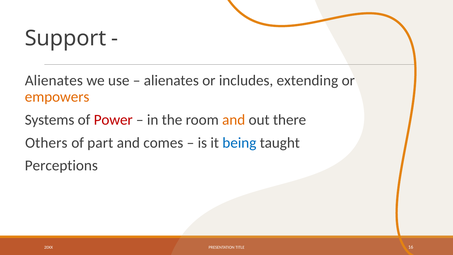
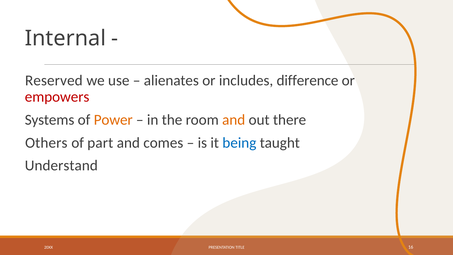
Support: Support -> Internal (65, 38)
Alienates: Alienates -> Reserved (54, 80)
extending: extending -> difference (308, 80)
empowers colour: orange -> red (57, 97)
Power colour: red -> orange (113, 120)
Perceptions: Perceptions -> Understand (61, 166)
